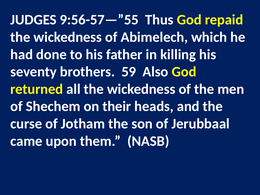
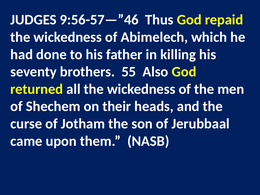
9:56-57—”55: 9:56-57—”55 -> 9:56-57—”46 (99, 20)
59: 59 -> 55 (129, 72)
